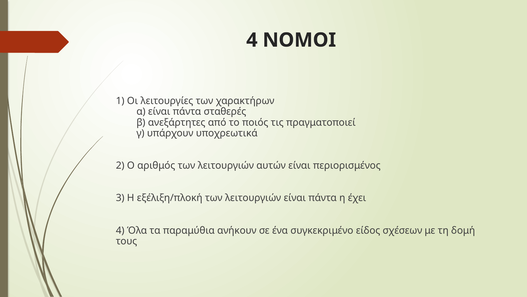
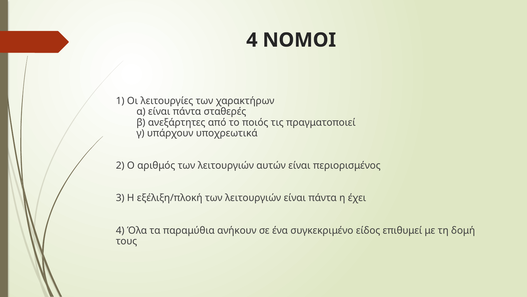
σχέσεων: σχέσεων -> επιθυμεί (402, 230)
